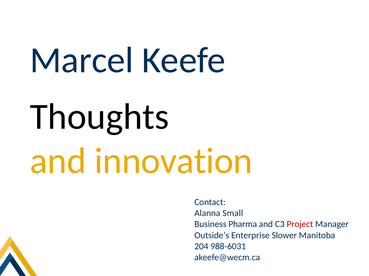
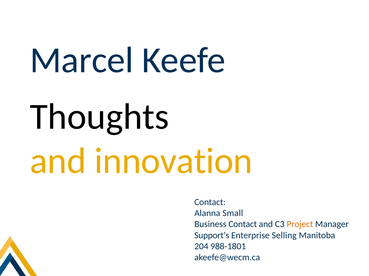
Business Pharma: Pharma -> Contact (243, 225)
Project colour: red -> orange (300, 225)
Outside’s: Outside’s -> Support’s (212, 236)
Slower: Slower -> Selling (284, 236)
988-6031: 988-6031 -> 988-1801 (228, 247)
